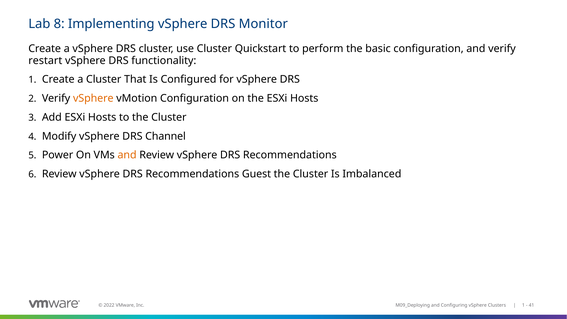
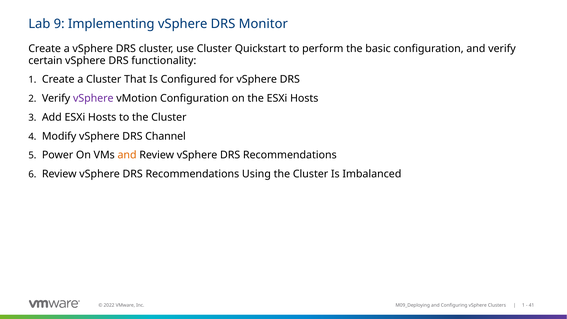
8: 8 -> 9 (59, 24)
restart: restart -> certain (45, 61)
vSphere colour: orange -> purple (93, 98)
Guest: Guest -> Using (256, 174)
